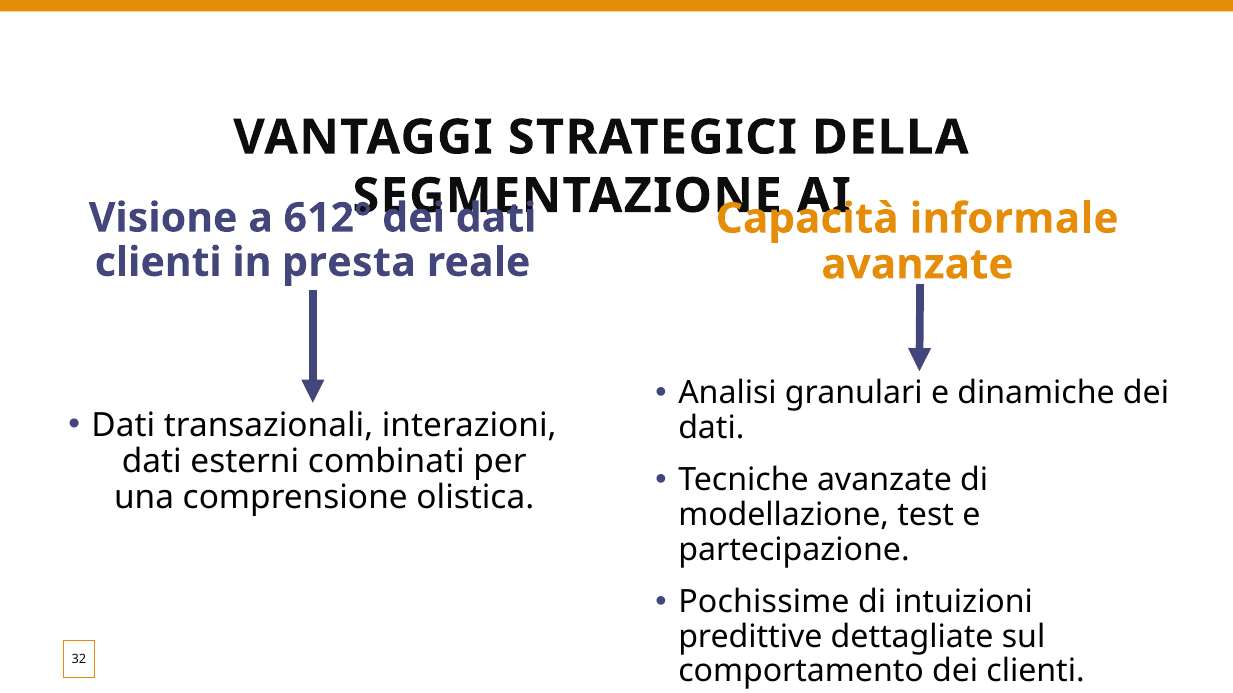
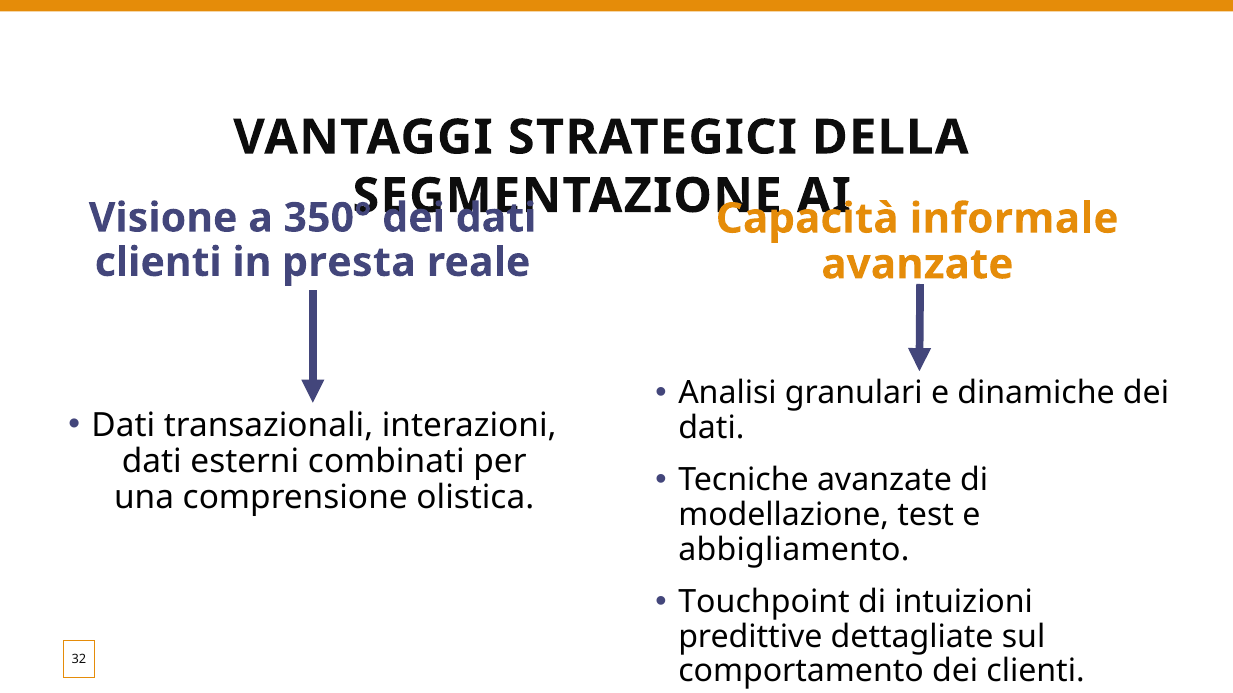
612°: 612° -> 350° (328, 218)
partecipazione: partecipazione -> abbigliamento (794, 550)
Pochissime: Pochissime -> Touchpoint (764, 603)
